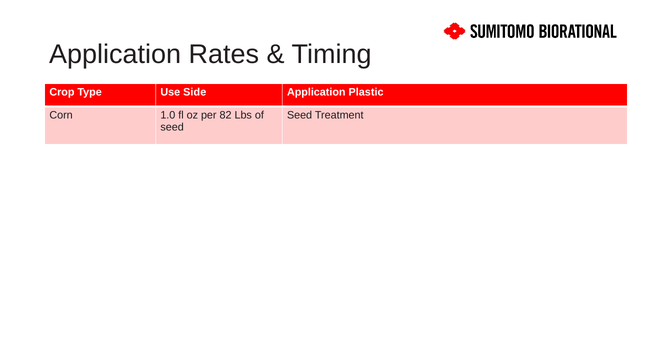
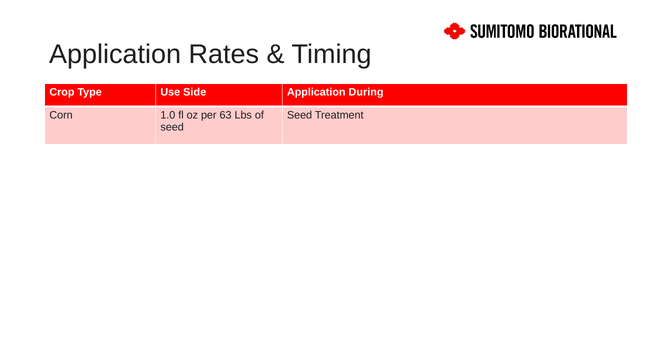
Plastic: Plastic -> During (366, 92)
82: 82 -> 63 (226, 115)
